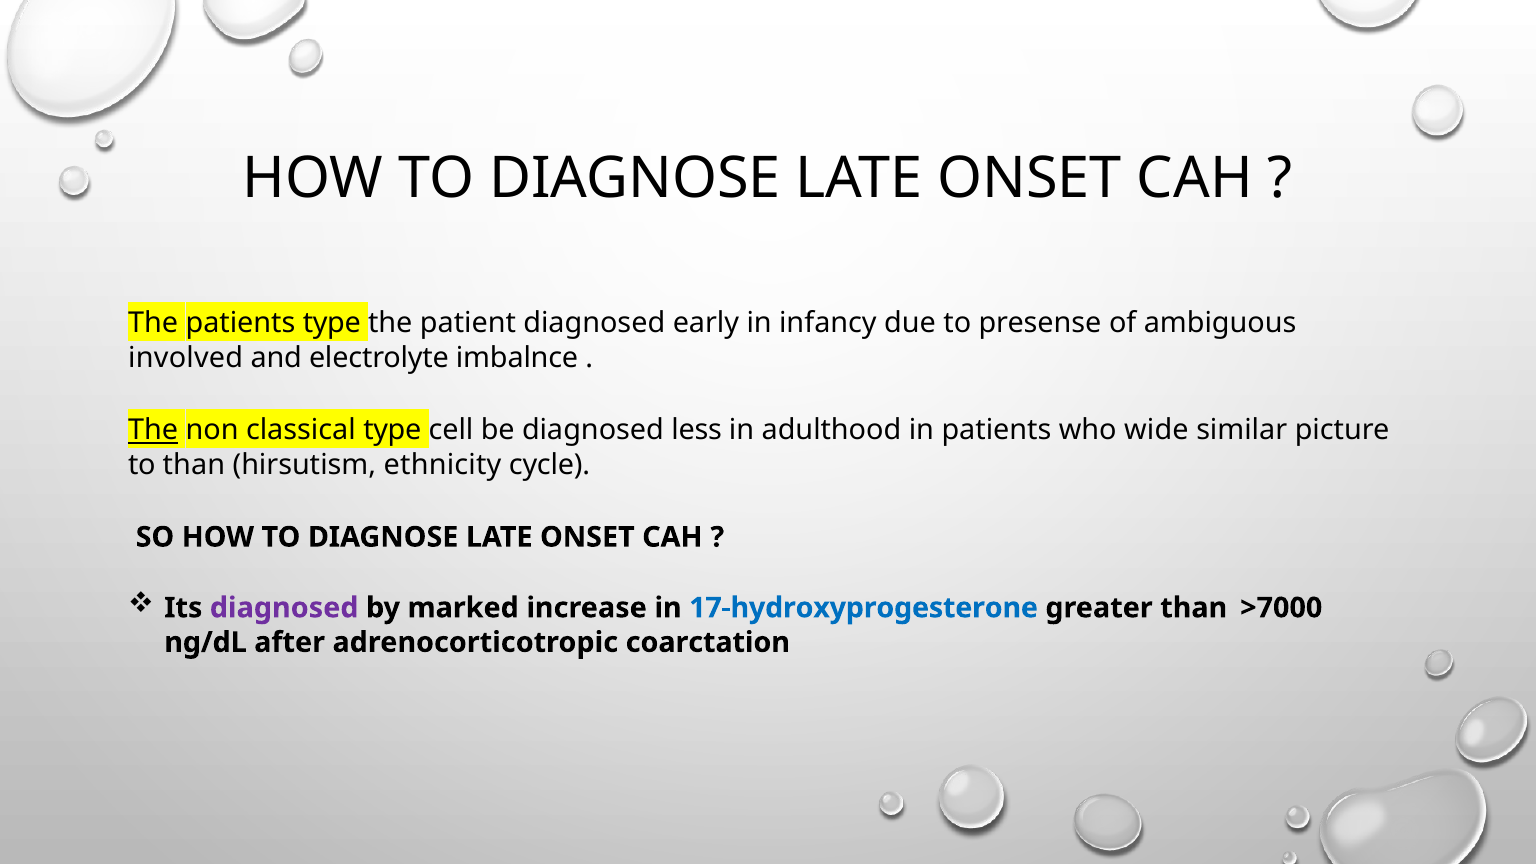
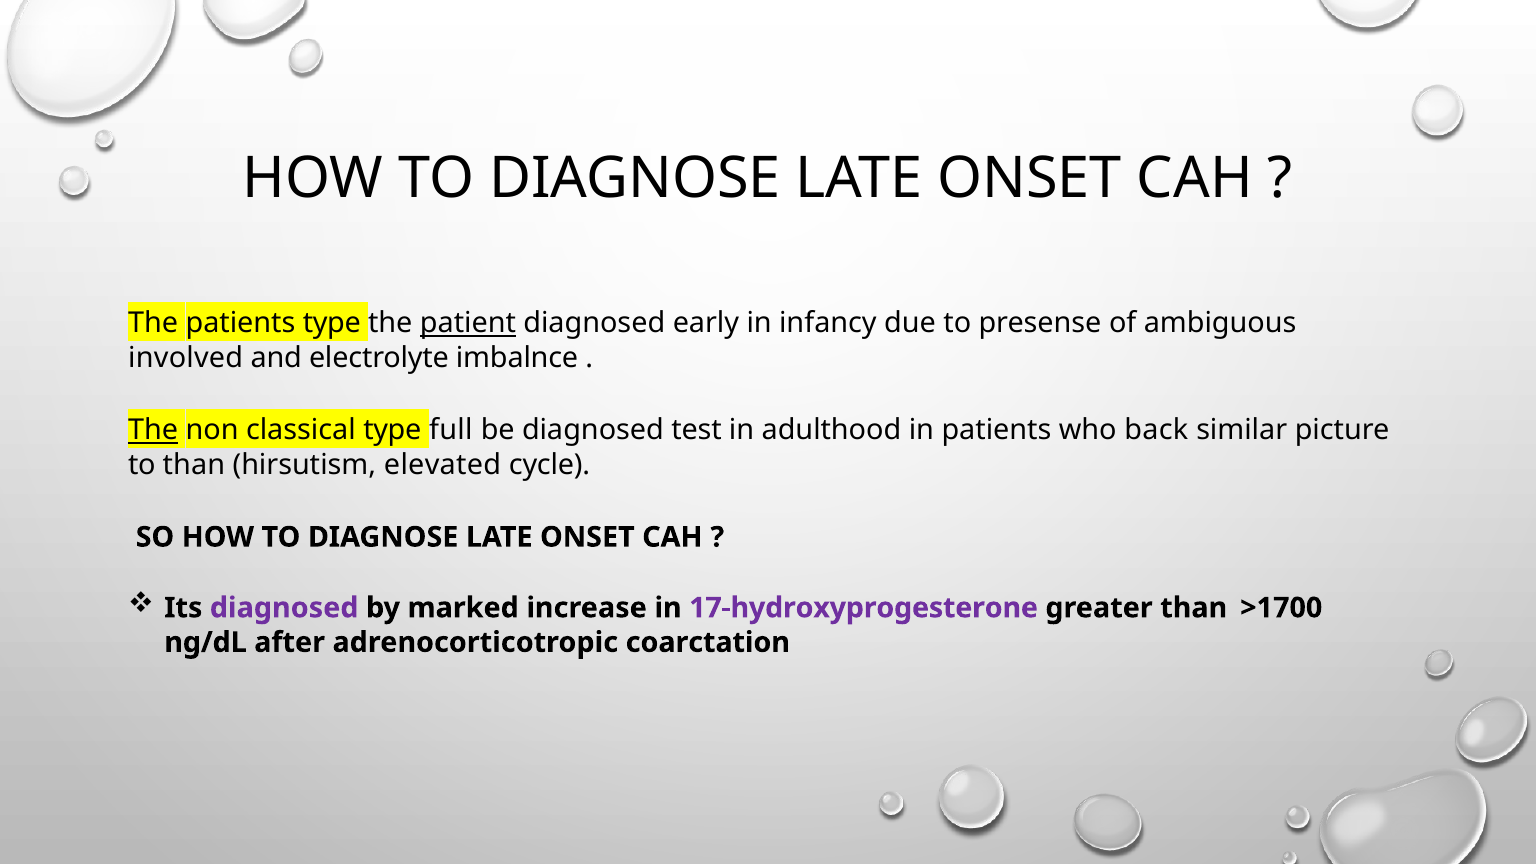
patient underline: none -> present (468, 323)
cell: cell -> full (451, 430)
less: less -> test (697, 430)
wide: wide -> back (1156, 430)
ethnicity: ethnicity -> elevated (443, 465)
17-hydroxyprogesterone colour: blue -> purple (864, 608)
>7000: >7000 -> >1700 (1281, 608)
